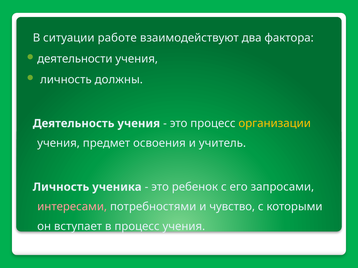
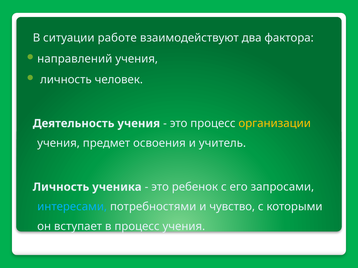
деятельности: деятельности -> направлений (75, 59)
должны: должны -> человек (119, 80)
интересами colour: pink -> light blue (72, 207)
